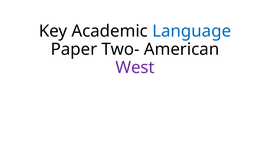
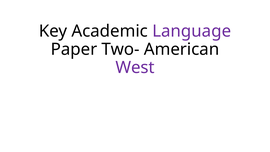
Language colour: blue -> purple (192, 31)
